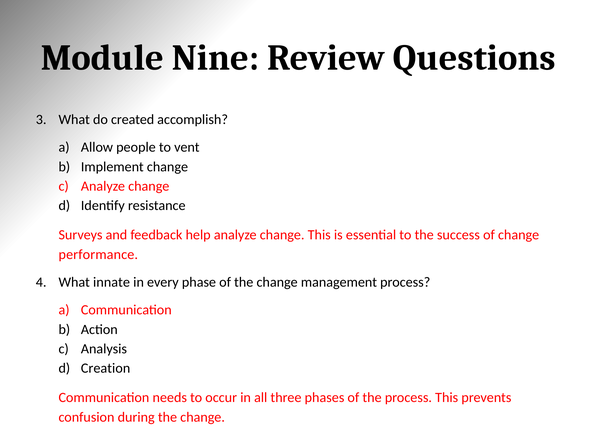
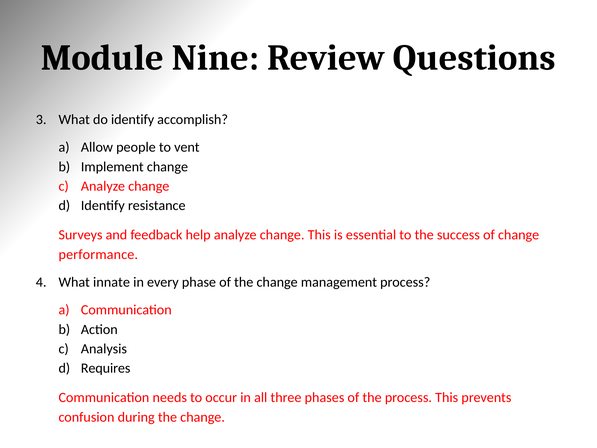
do created: created -> identify (133, 119)
Creation: Creation -> Requires (106, 368)
